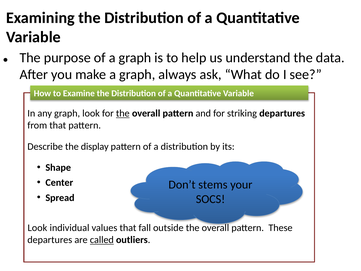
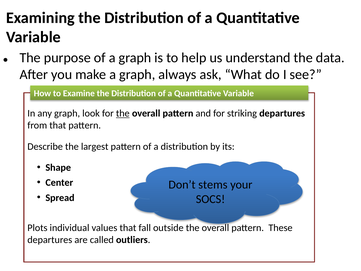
display: display -> largest (95, 146)
Look: Look -> Plots (37, 228)
called underline: present -> none (102, 240)
